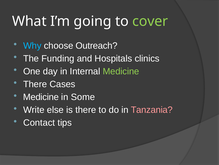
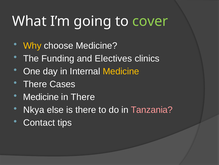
Why colour: light blue -> yellow (32, 46)
choose Outreach: Outreach -> Medicine (97, 46)
Hospitals: Hospitals -> Electives (113, 58)
Medicine colour: light green -> yellow (121, 71)
in Some: Some -> There (83, 97)
Write: Write -> Nkya (34, 109)
